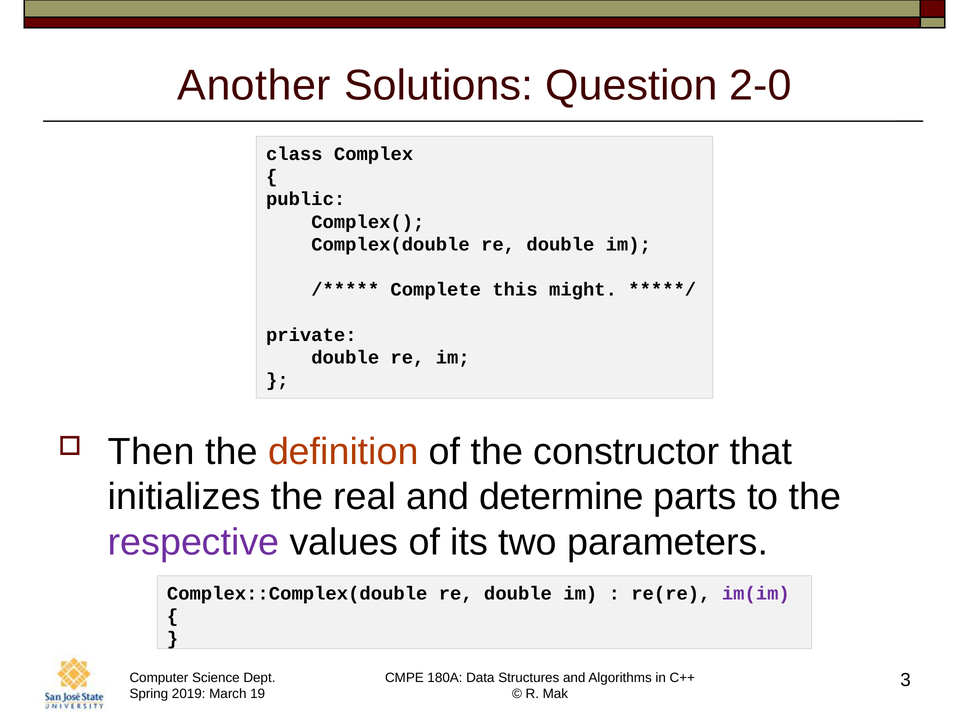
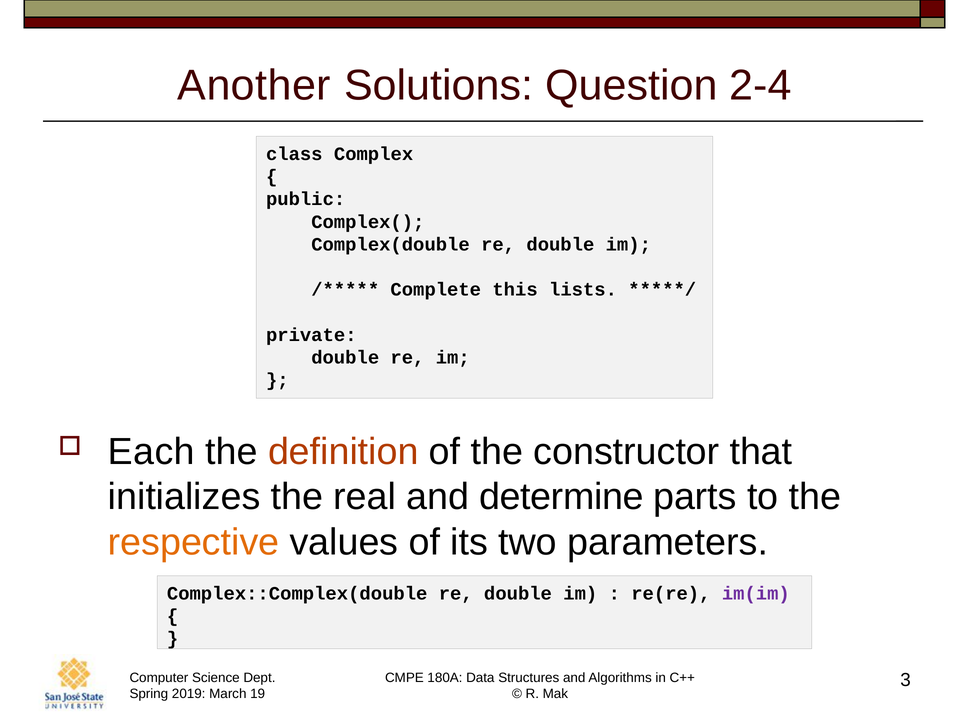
2-0: 2-0 -> 2-4 (761, 85)
might: might -> lists (583, 290)
Then: Then -> Each (151, 452)
respective colour: purple -> orange (194, 542)
